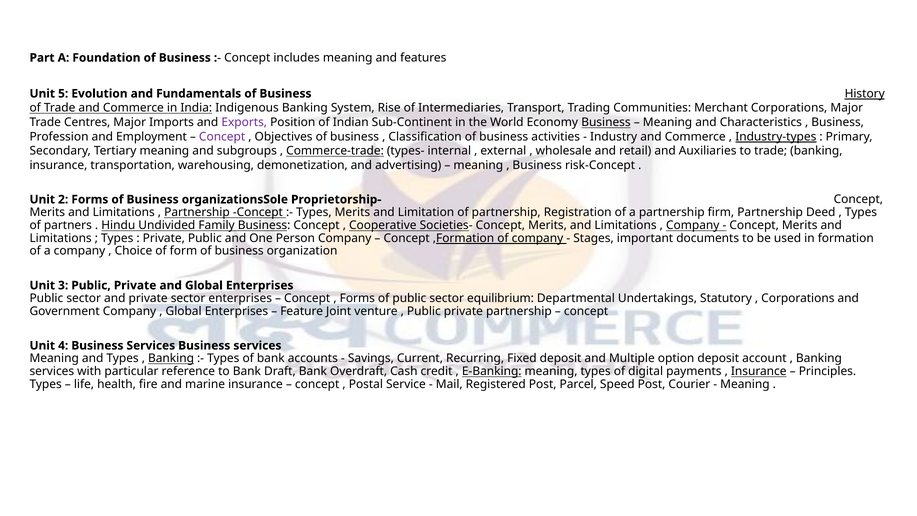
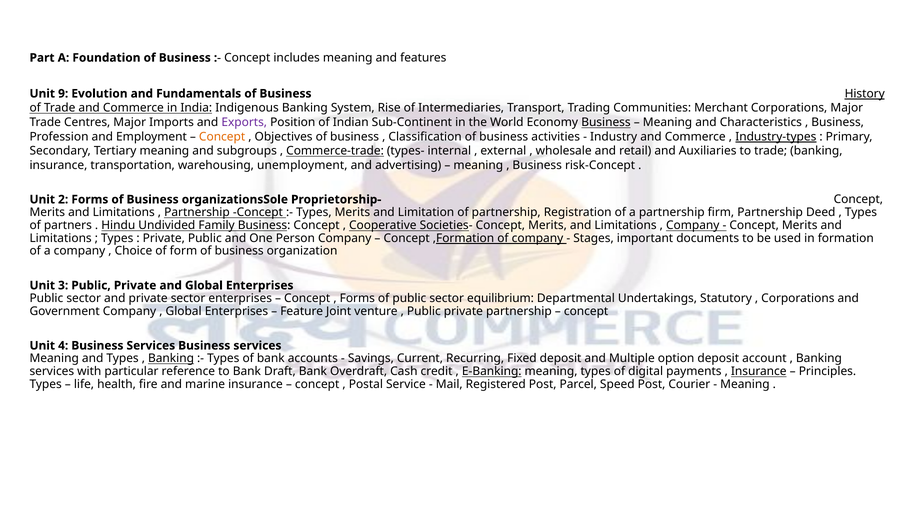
5: 5 -> 9 (63, 94)
Concept colour: purple -> orange (222, 137)
demonetization: demonetization -> unemployment (302, 165)
